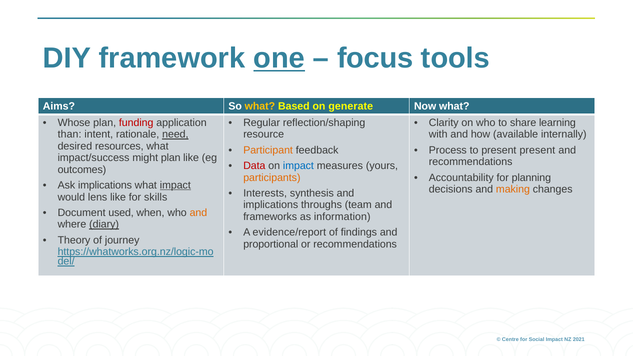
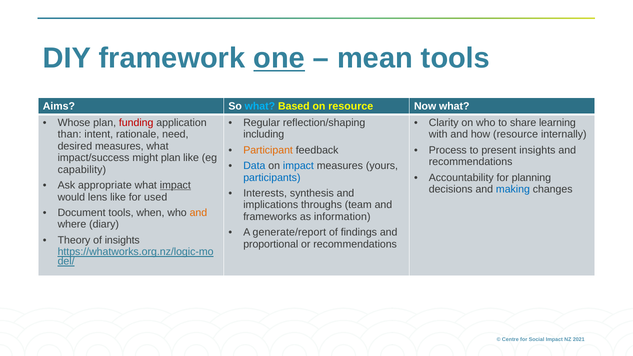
focus: focus -> mean (375, 58)
what colour: yellow -> light blue (260, 106)
on generate: generate -> resource (351, 106)
need underline: present -> none (175, 135)
resource: resource -> including (264, 135)
how available: available -> resource (516, 135)
desired resources: resources -> measures (119, 146)
present present: present -> insights (537, 150)
Data colour: red -> blue (254, 166)
outcomes: outcomes -> capability (82, 170)
participants colour: orange -> blue (272, 178)
Ask implications: implications -> appropriate (105, 185)
making colour: orange -> blue (513, 189)
skills: skills -> used (156, 197)
Document used: used -> tools (121, 213)
diary underline: present -> none (104, 224)
evidence/report: evidence/report -> generate/report (289, 232)
of journey: journey -> insights (122, 240)
